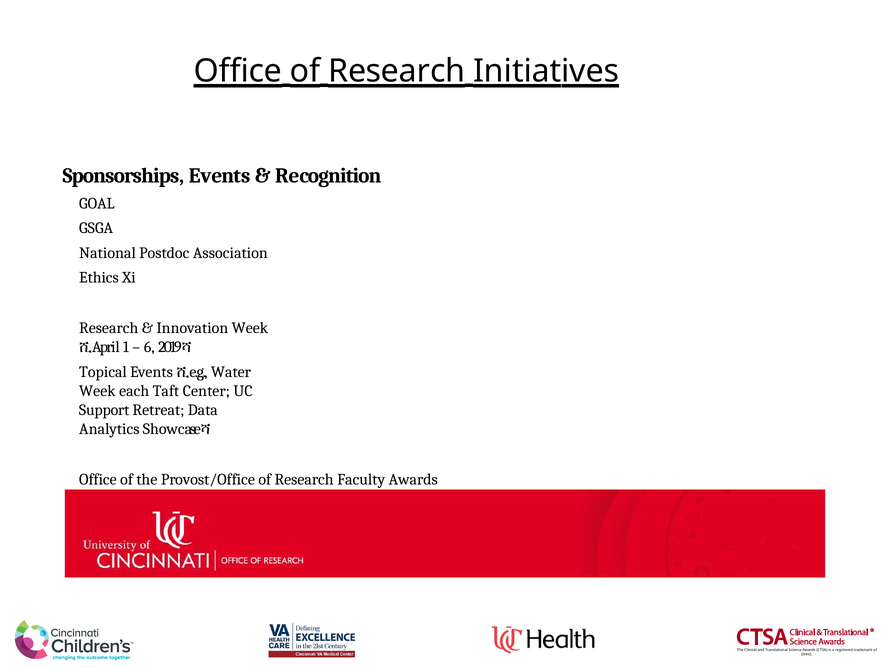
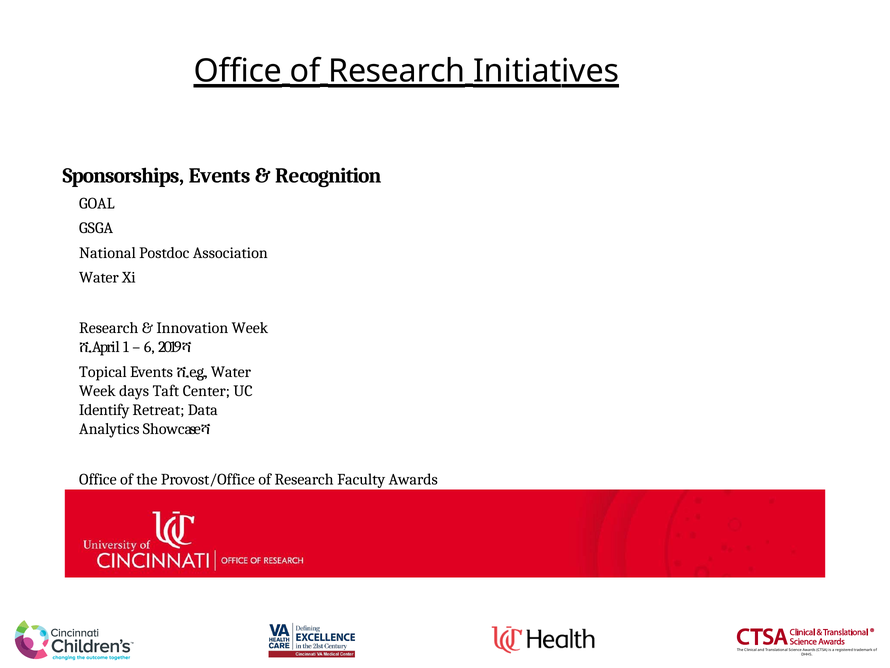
Ethics: Ethics -> Water (99, 277)
each: each -> days (134, 391)
Support: Support -> Identify (104, 410)
